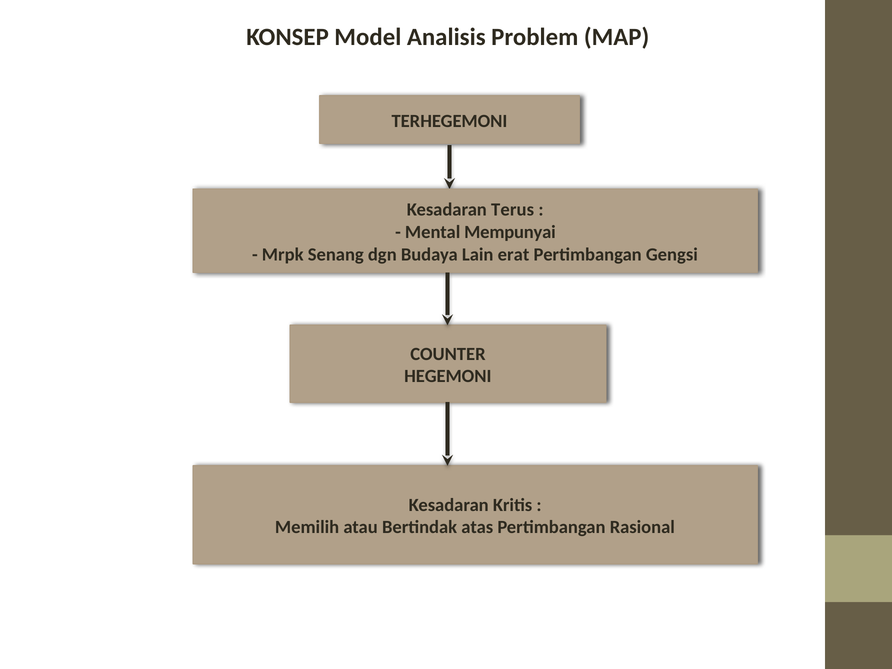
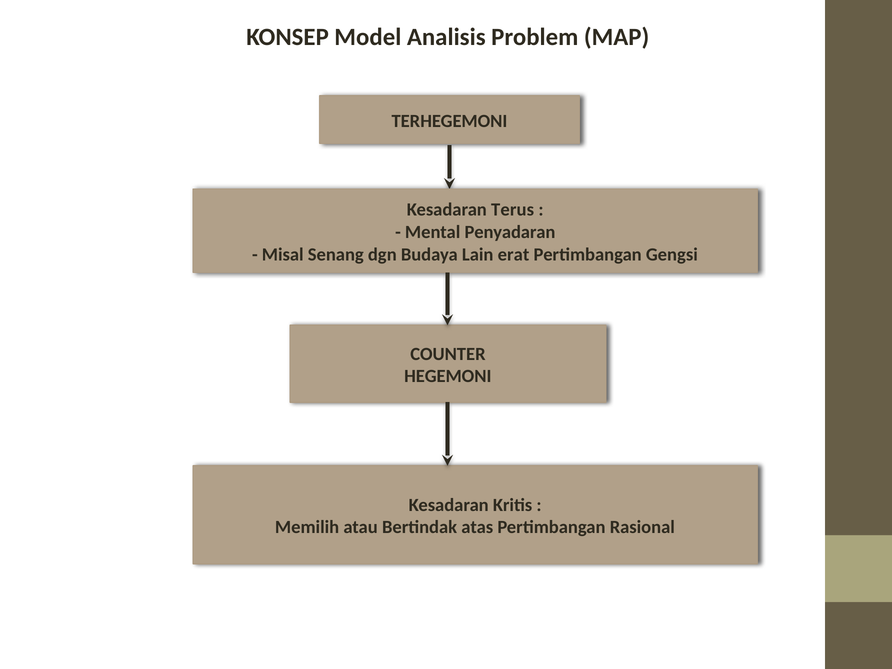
Mempunyai: Mempunyai -> Penyadaran (510, 232)
Mrpk: Mrpk -> Misal (283, 254)
